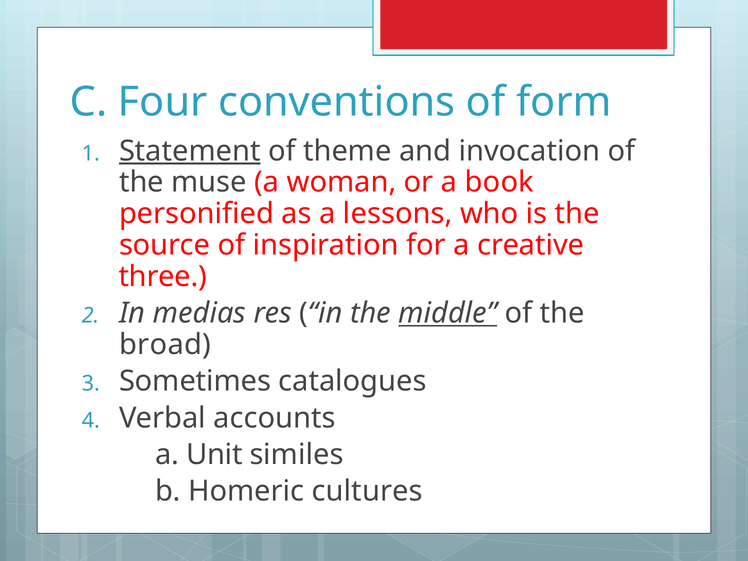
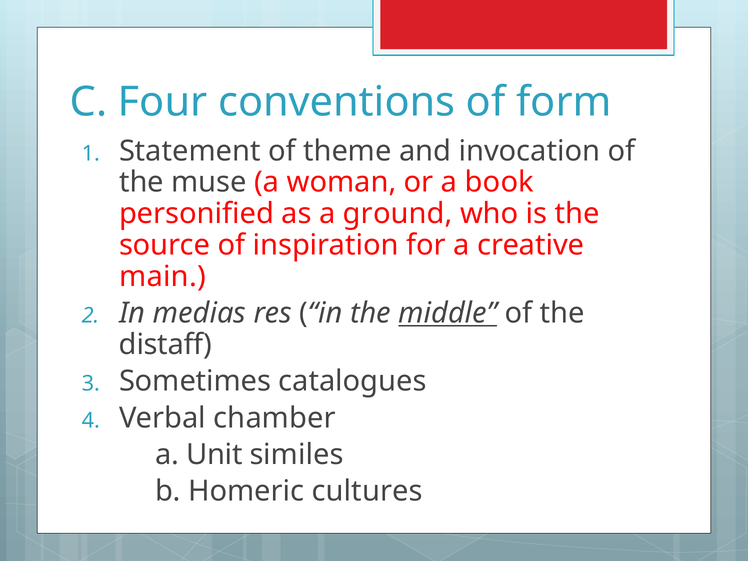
Statement underline: present -> none (190, 151)
lessons: lessons -> ground (398, 214)
three: three -> main (162, 277)
broad: broad -> distaff (165, 345)
accounts: accounts -> chamber (275, 418)
